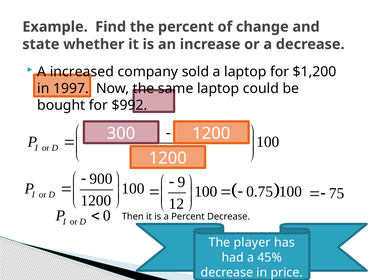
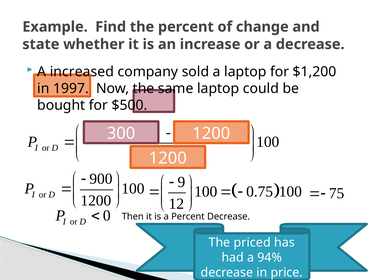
$992: $992 -> $500 (129, 105)
player: player -> priced (252, 242)
45%: 45% -> 94% (270, 257)
